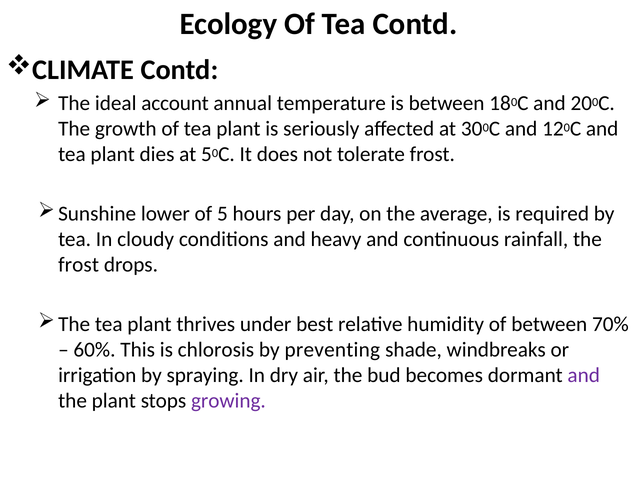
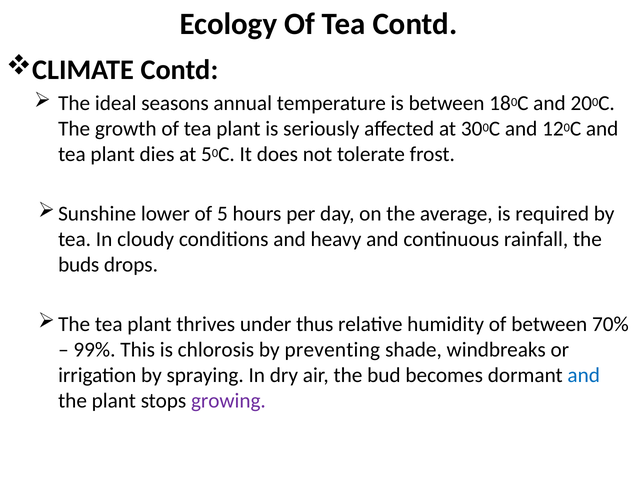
account: account -> seasons (175, 103)
frost: frost -> buds (79, 265)
best: best -> thus (315, 324)
60%: 60% -> 99% (94, 350)
and colour: purple -> blue (584, 375)
